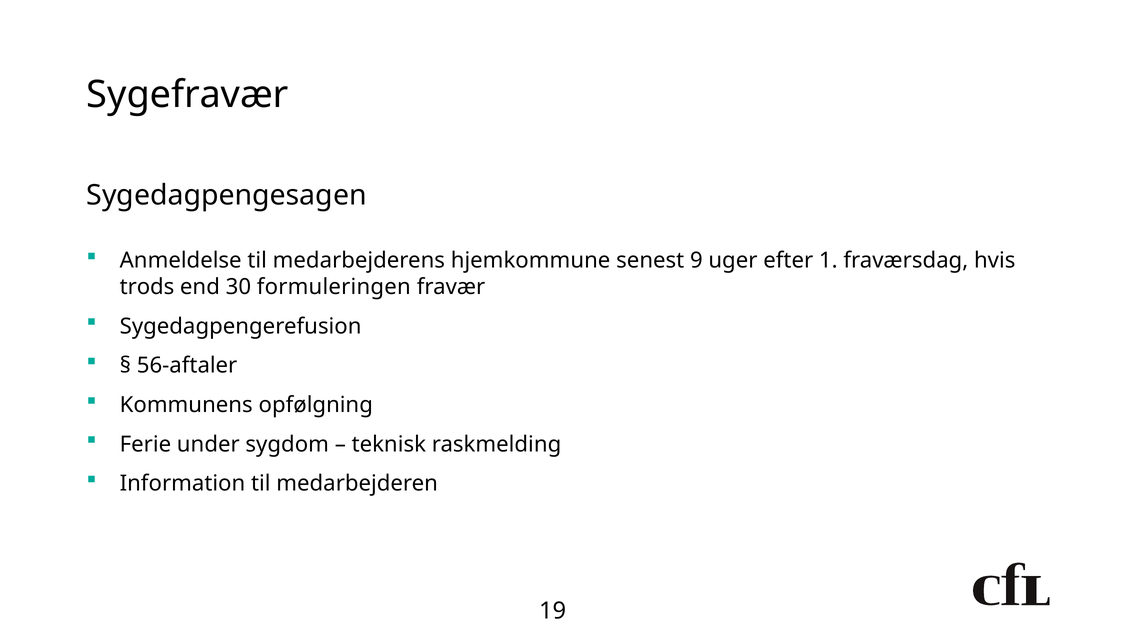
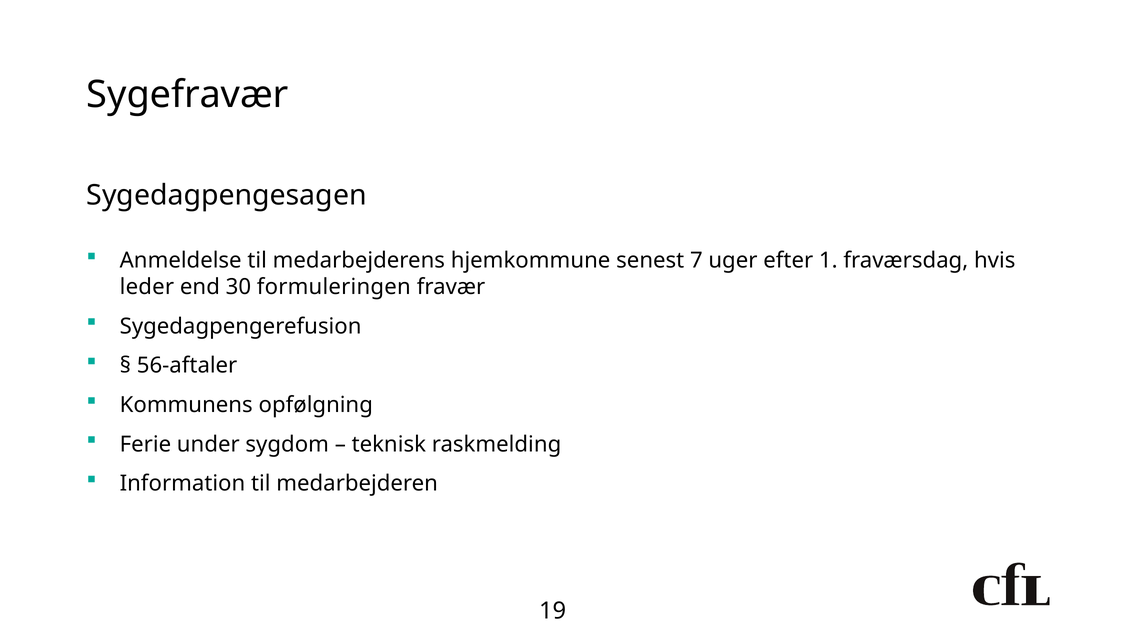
9: 9 -> 7 (696, 260)
trods: trods -> leder (147, 287)
